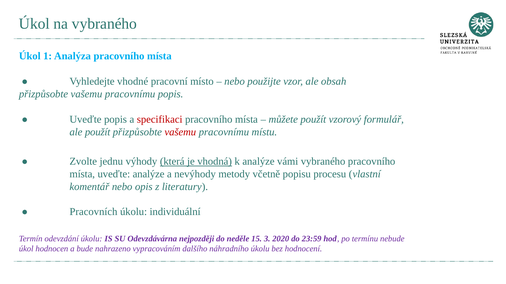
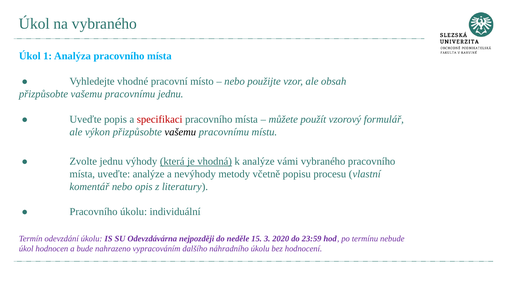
pracovnímu popis: popis -> jednu (171, 94)
ale použít: použít -> výkon (98, 132)
vašemu colour: red -> black (180, 132)
Pracovních: Pracovních -> Pracovního (94, 212)
